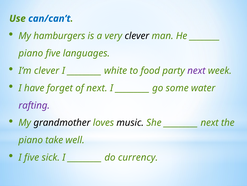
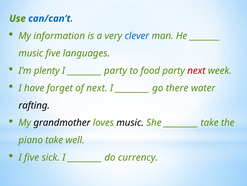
hamburgers: hamburgers -> information (59, 36)
clever colour: black -> blue (137, 36)
piano: piano -> music (31, 53)
I’m clever: clever -> plenty (47, 70)
white: white -> party (116, 70)
next colour: purple -> red (196, 70)
some: some -> there (177, 88)
rafting colour: purple -> black (34, 105)
next: next -> take (210, 122)
